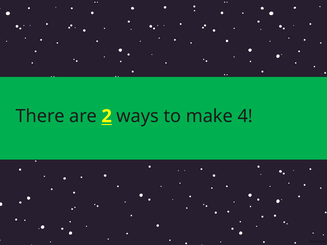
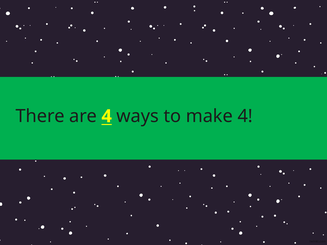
are 2: 2 -> 4 (107, 116)
